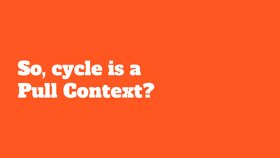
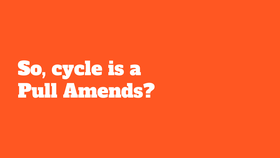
Context: Context -> Amends (109, 91)
